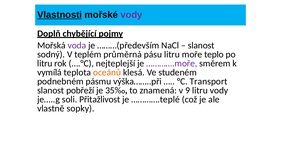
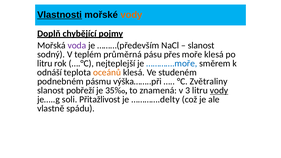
vody colour: purple -> orange (131, 15)
pásu litru: litru -> přes (172, 54)
moře teplo: teplo -> klesá (214, 54)
………….moře colour: purple -> blue (172, 63)
vymílá: vymílá -> odnáší (49, 72)
Transport: Transport -> Zvětraliny (209, 81)
9: 9 -> 3 (188, 90)
vody underline: none -> present (219, 90)
………….teplé: ………….teplé -> ………….delty (156, 99)
sopky: sopky -> spádu (81, 108)
